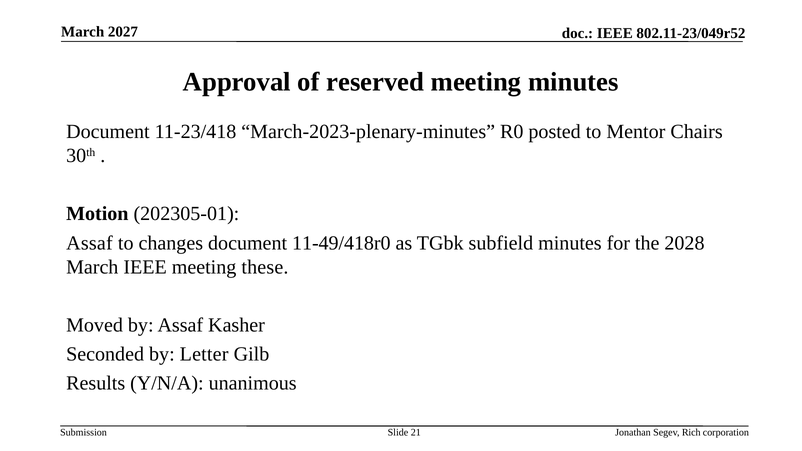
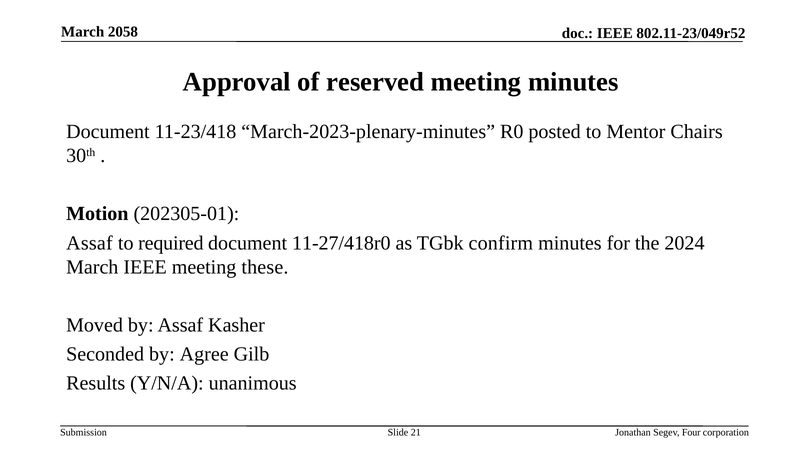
2027: 2027 -> 2058 (123, 32)
changes: changes -> required (171, 243)
11-49/418r0: 11-49/418r0 -> 11-27/418r0 (341, 243)
subfield: subfield -> confirm (501, 243)
2028: 2028 -> 2024 (684, 243)
Letter: Letter -> Agree (204, 354)
Rich: Rich -> Four (691, 433)
